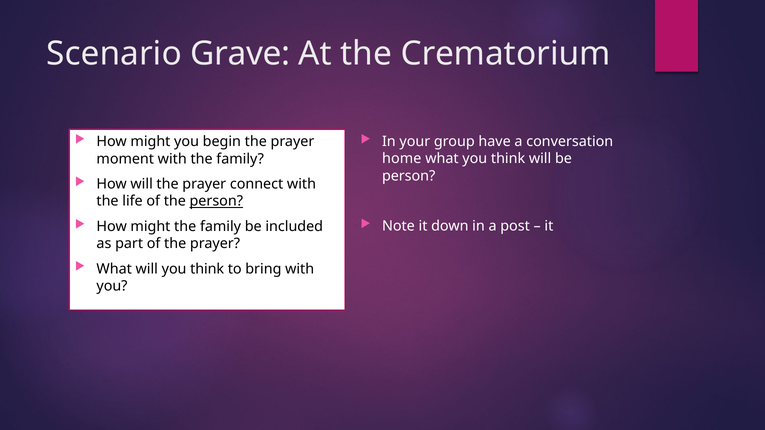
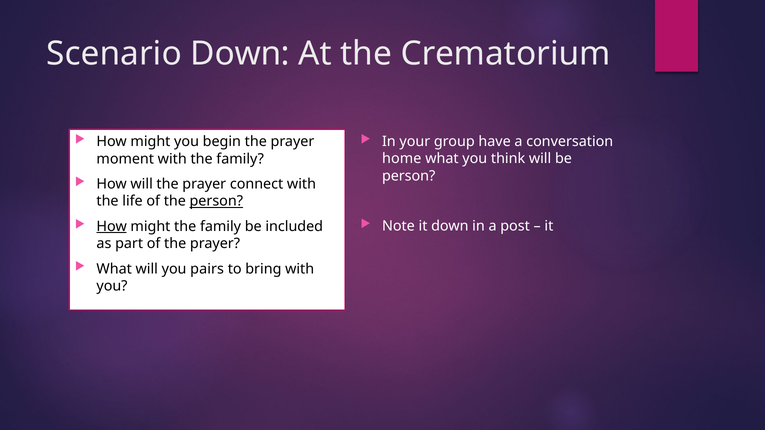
Scenario Grave: Grave -> Down (240, 54)
How underline: none -> present (112, 227)
will you think: think -> pairs (207, 269)
